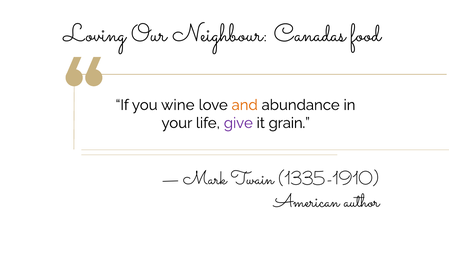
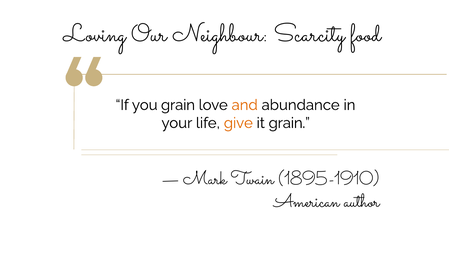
Canadas: Canadas -> Scarcity (309, 33)
you wine: wine -> grain (178, 105)
give colour: purple -> orange (238, 123)
1335-1910: 1335-1910 -> 1895-1910 (329, 178)
